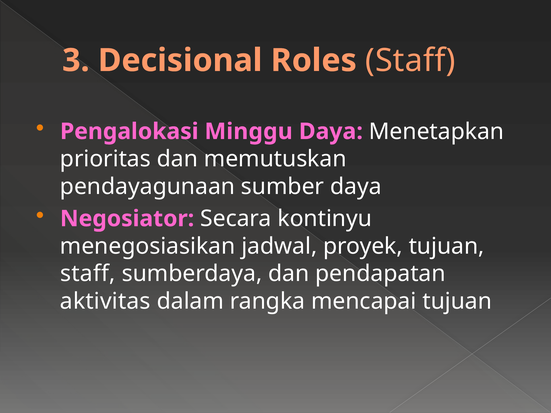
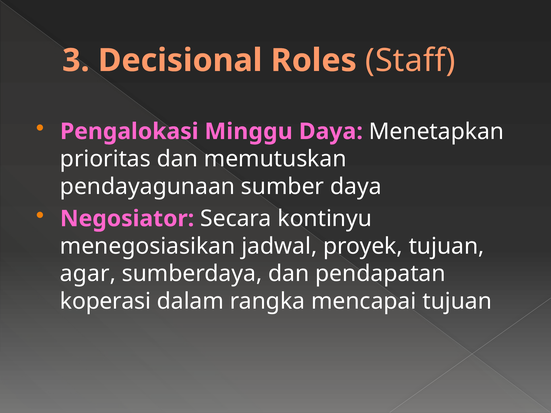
staff: staff -> agar (88, 274)
aktivitas: aktivitas -> koperasi (105, 301)
